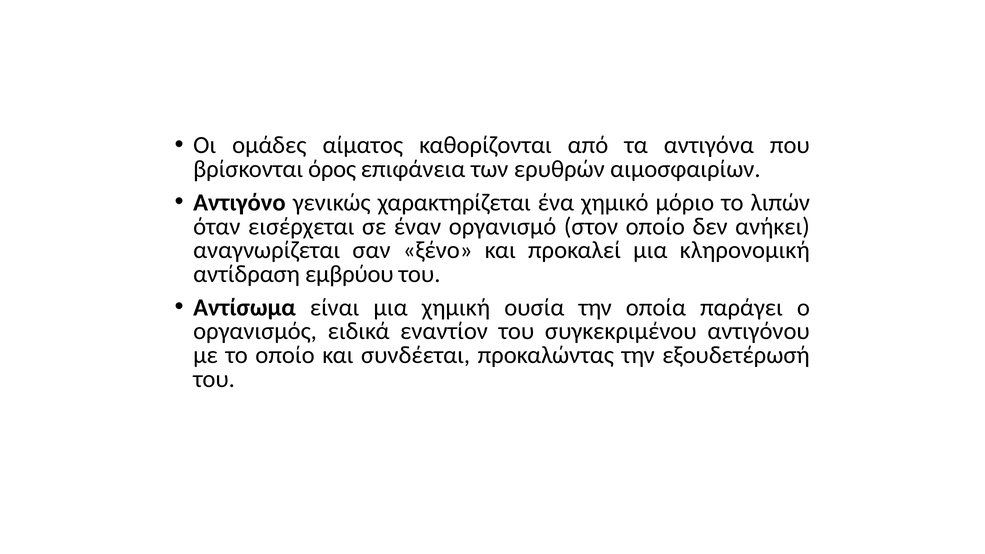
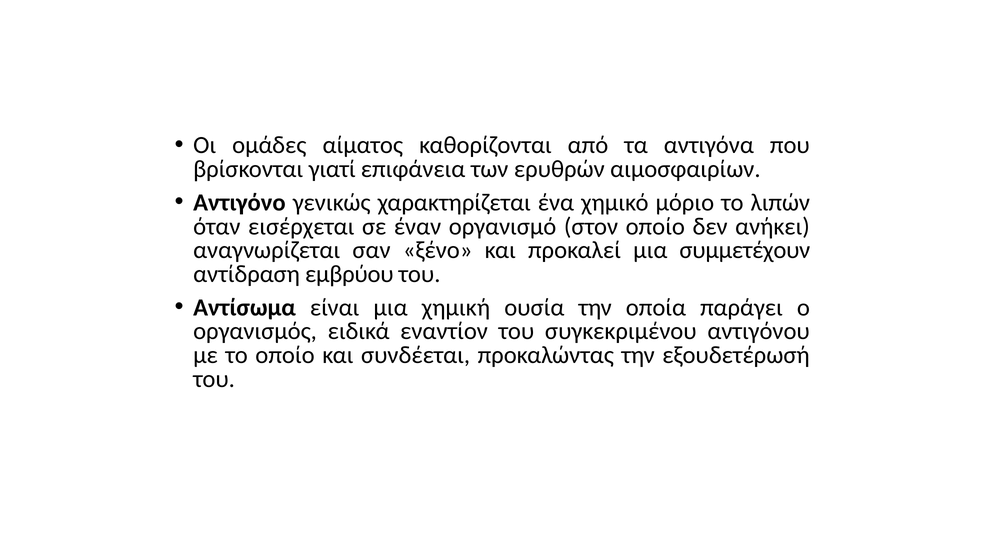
όρος: όρος -> γιατί (332, 169)
κληρονομική: κληρονομική -> συμμετέχουν (745, 250)
